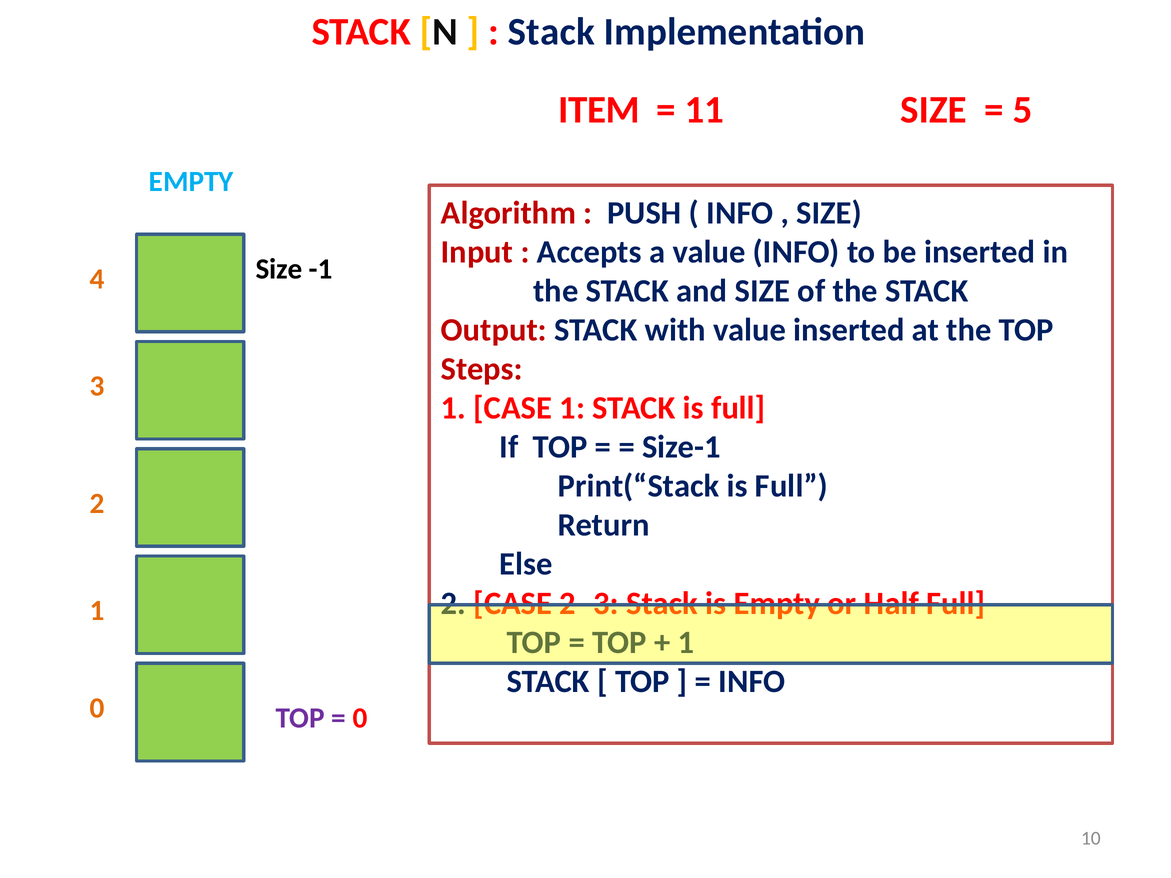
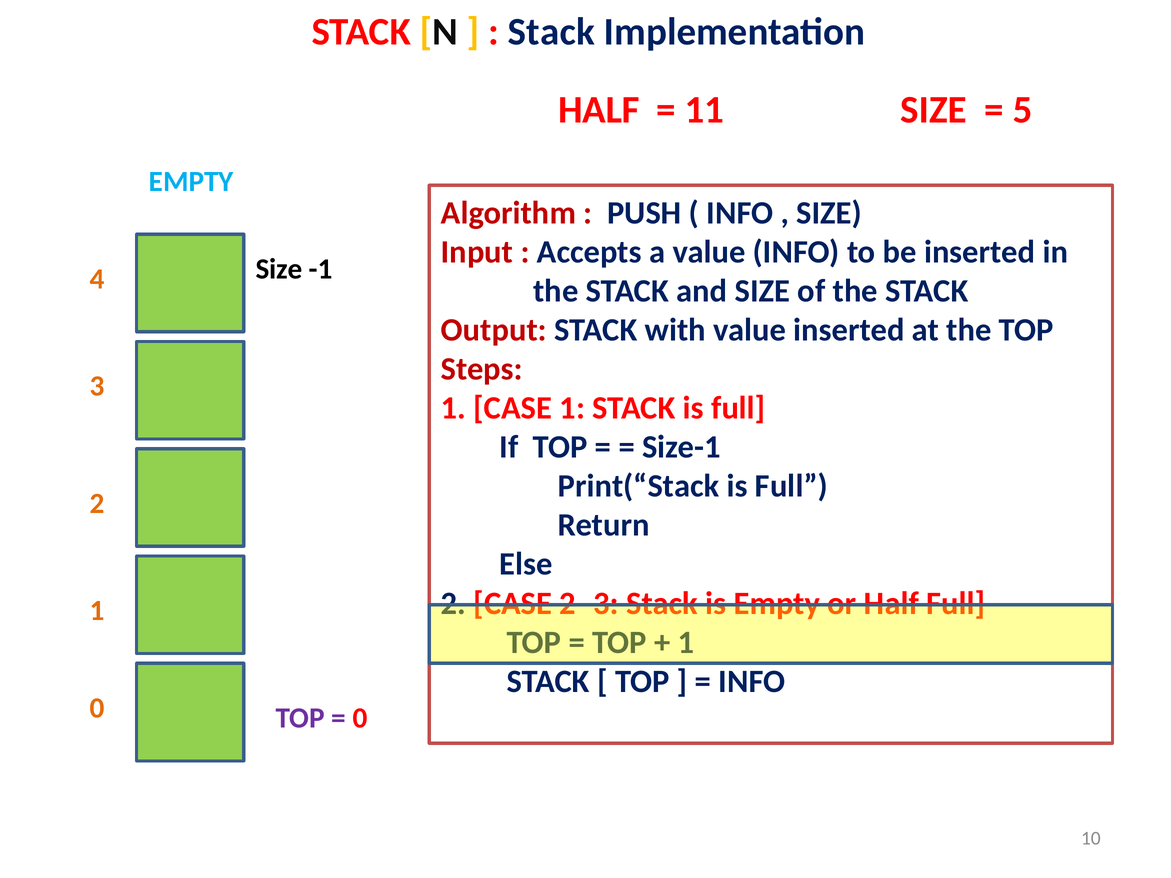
ITEM: ITEM -> HALF (599, 110)
